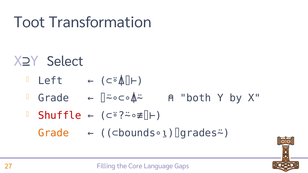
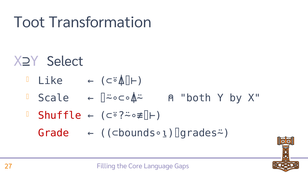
Left: Left -> Like (50, 81)
Grade: Grade -> Scale (54, 98)
Grade colour: orange -> red (54, 133)
